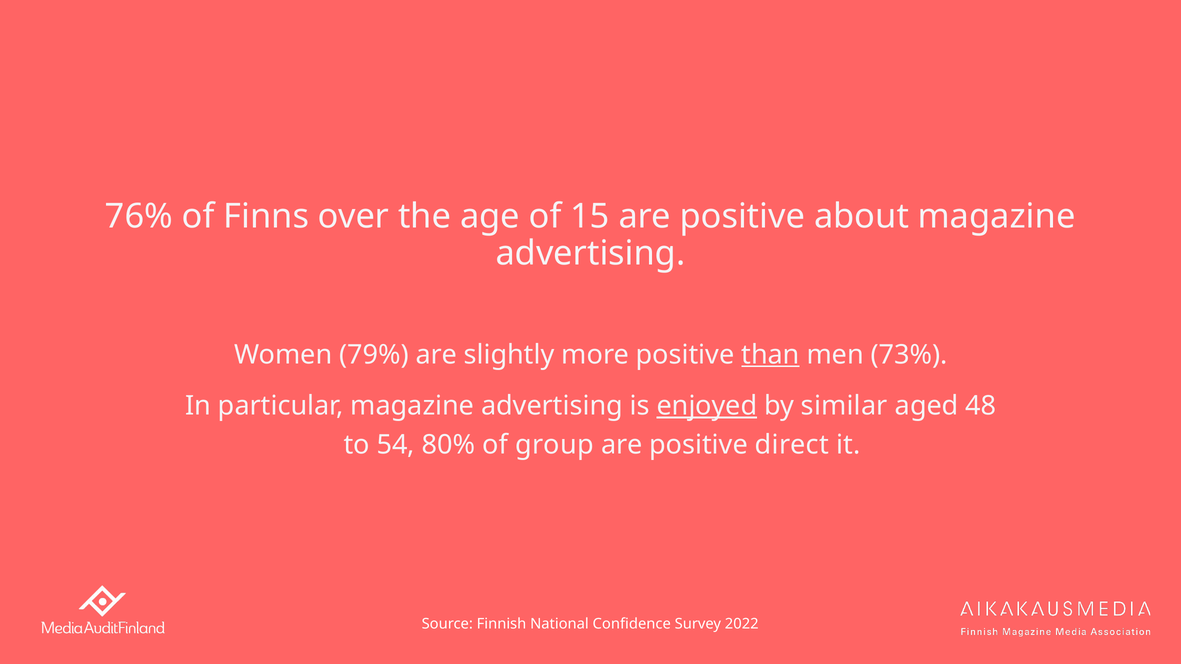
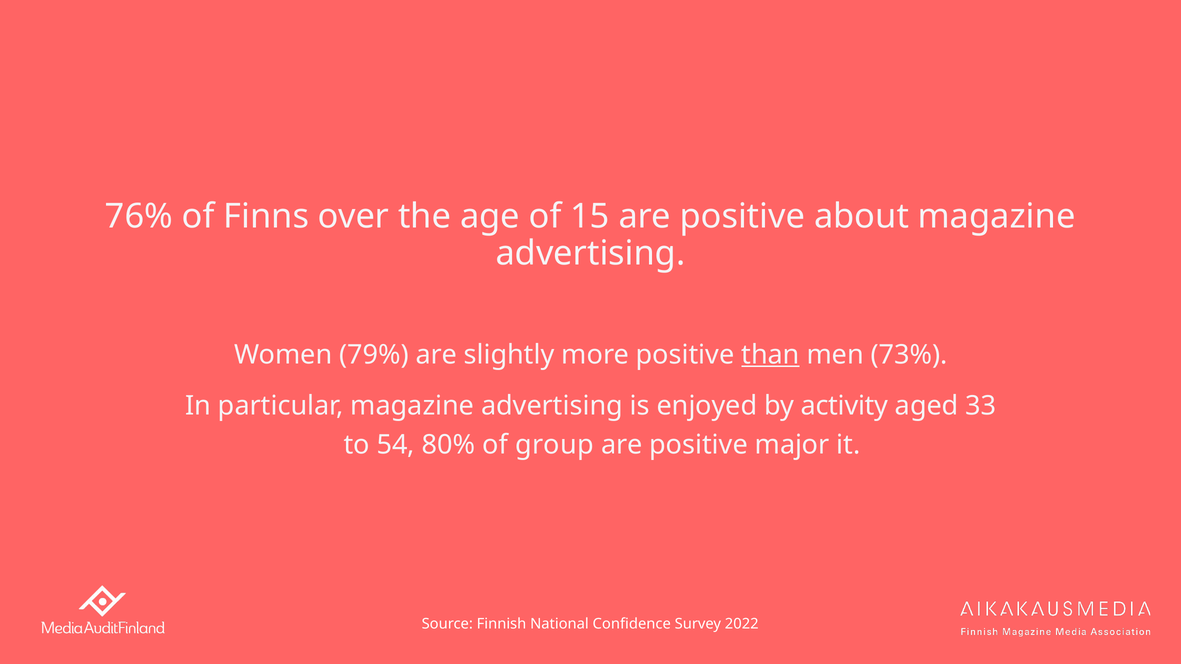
enjoyed underline: present -> none (707, 406)
similar: similar -> activity (844, 406)
48: 48 -> 33 (981, 406)
direct: direct -> major (792, 445)
